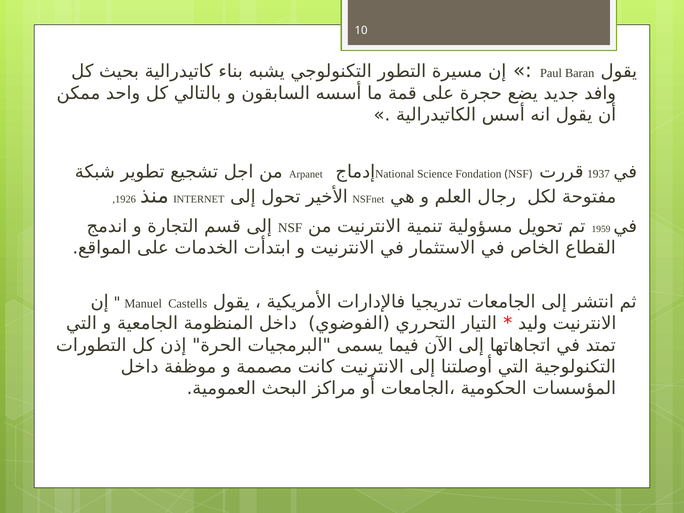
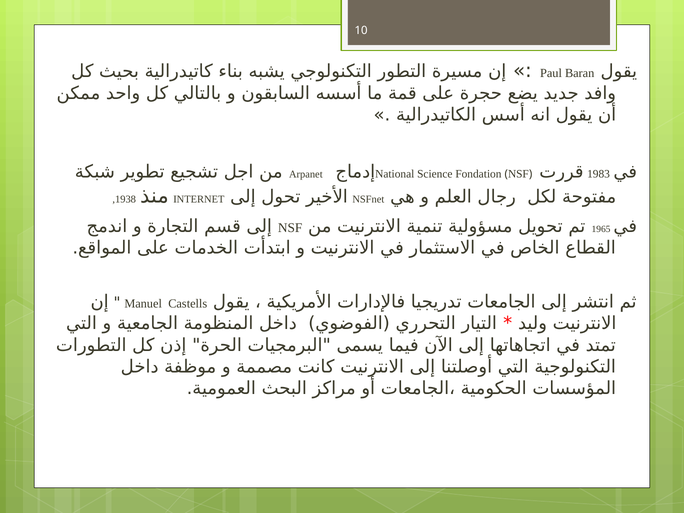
1937: 1937 -> 1983 (599, 174)
1926: 1926 -> 1938 (126, 199)
1959: 1959 -> 1965 (601, 229)
